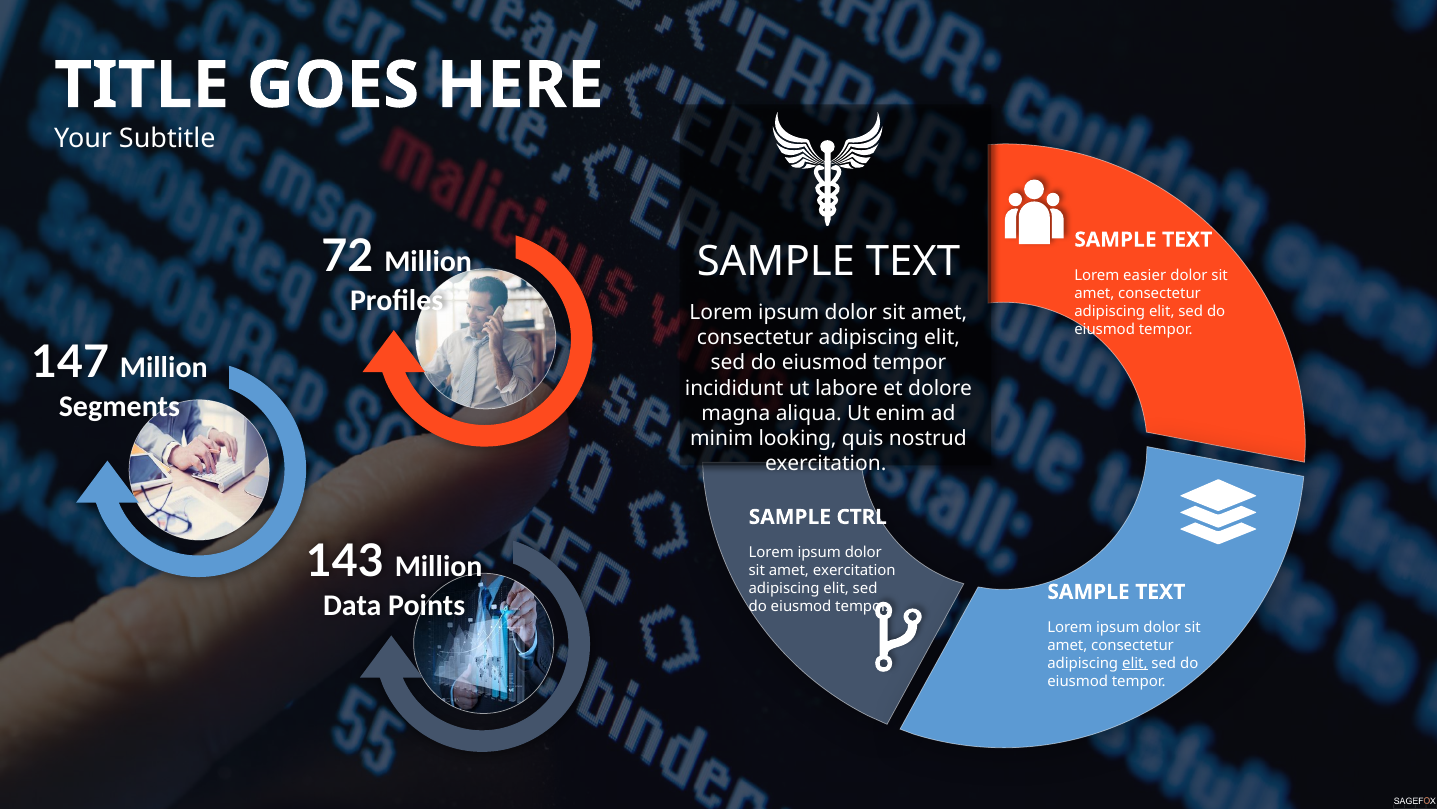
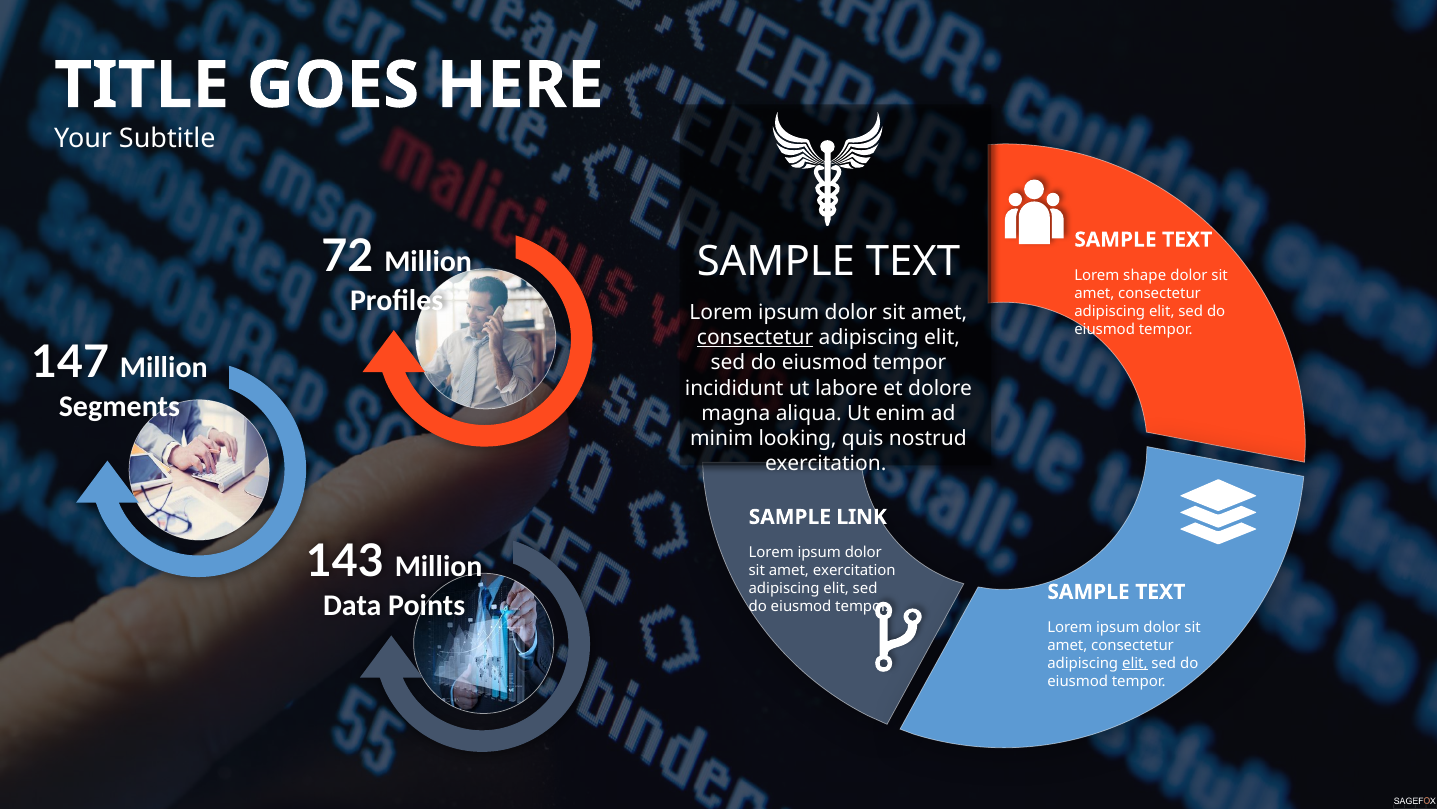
easier: easier -> shape (1145, 275)
consectetur underline: none -> present (755, 338)
CTRL: CTRL -> LINK (862, 517)
